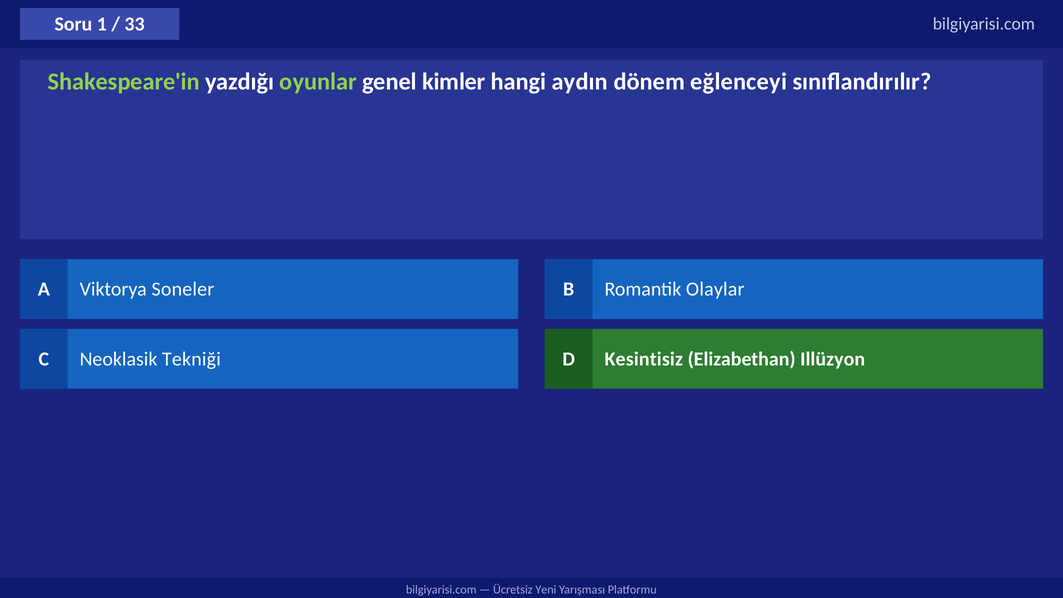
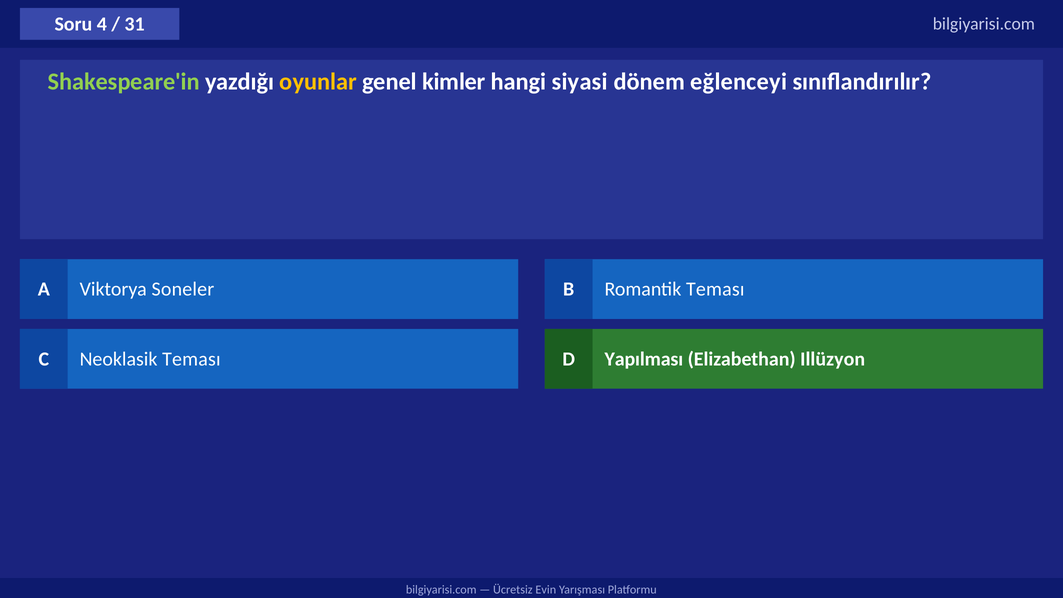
1: 1 -> 4 (102, 24)
33: 33 -> 31 (135, 24)
oyunlar colour: light green -> yellow (318, 82)
aydın: aydın -> siyasi (580, 82)
Romantik Olaylar: Olaylar -> Teması (715, 289)
Neoklasik Tekniği: Tekniği -> Teması (191, 359)
Kesintisiz: Kesintisiz -> Yapılması (644, 359)
Yeni: Yeni -> Evin (546, 590)
